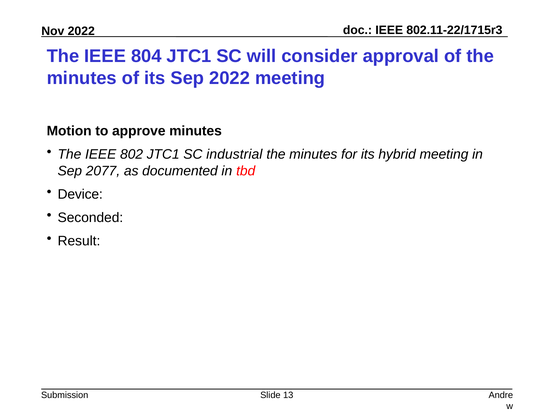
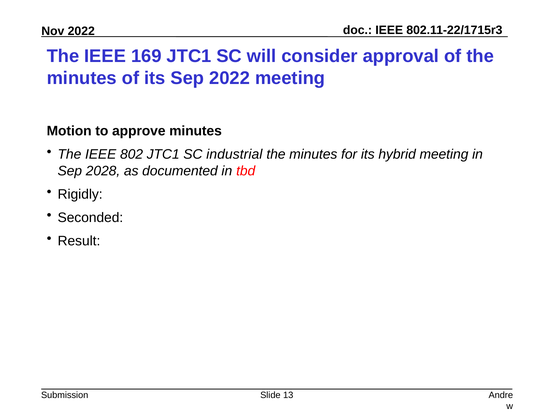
804: 804 -> 169 (146, 56)
2077: 2077 -> 2028 (103, 171)
Device: Device -> Rigidly (80, 194)
